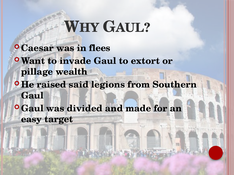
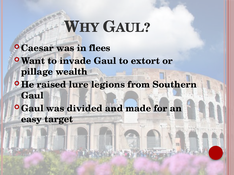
said: said -> lure (79, 85)
